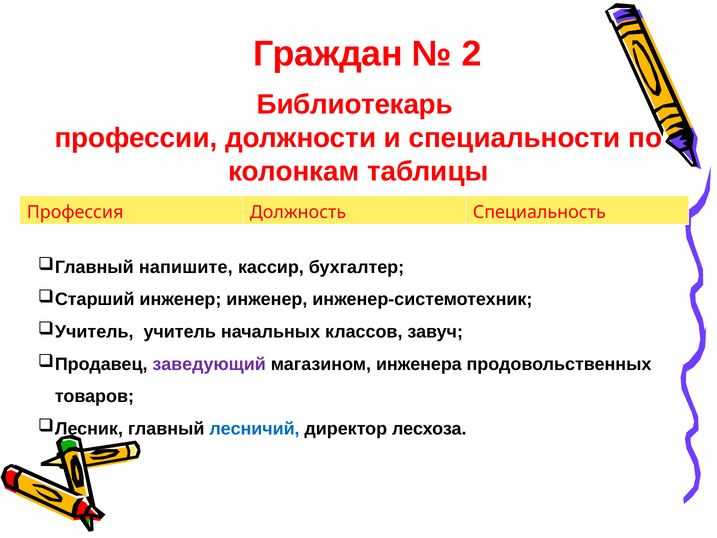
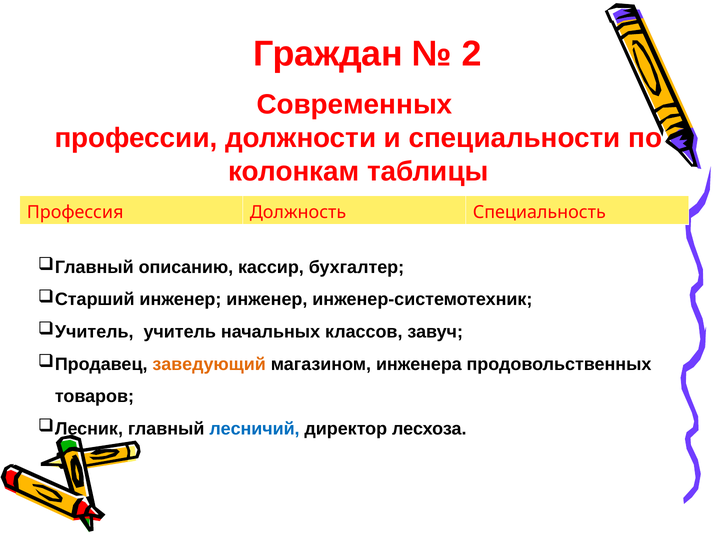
Библиотекарь: Библиотекарь -> Современных (355, 105)
напишите: напишите -> описанию (186, 267)
заведующий colour: purple -> orange (209, 364)
